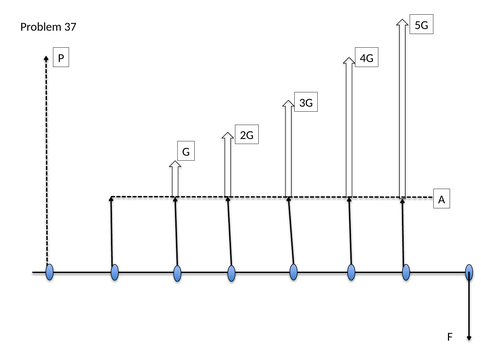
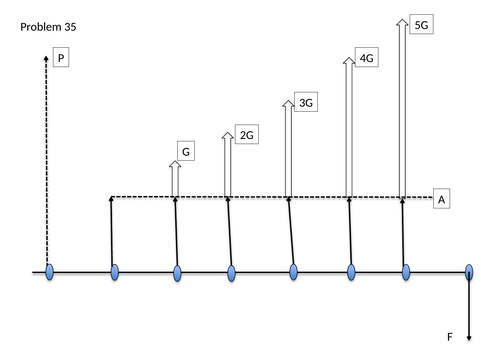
37: 37 -> 35 (70, 27)
